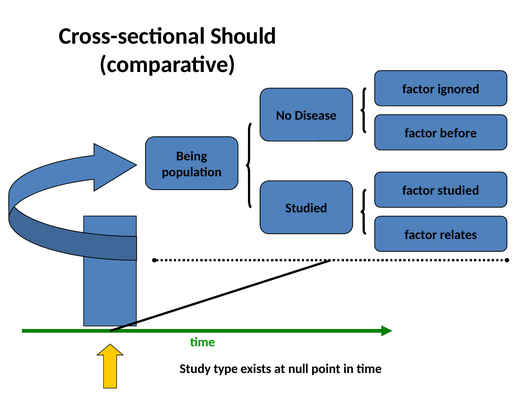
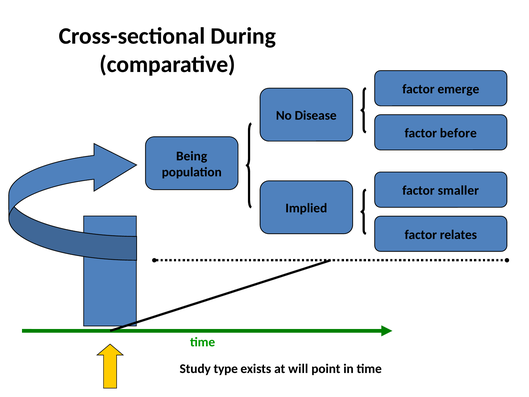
Should: Should -> During (243, 36)
ignored: ignored -> emerge (458, 89)
factor studied: studied -> smaller (458, 190)
Studied: Studied -> Implied (306, 208)
null: null -> will (298, 369)
